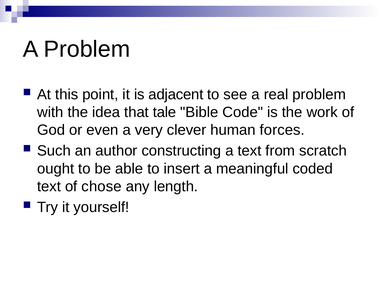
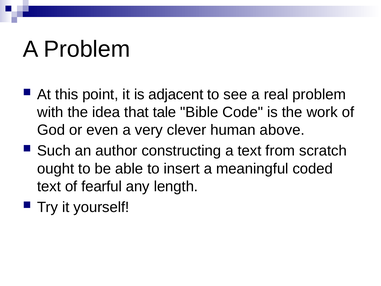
forces: forces -> above (282, 130)
chose: chose -> fearful (102, 186)
